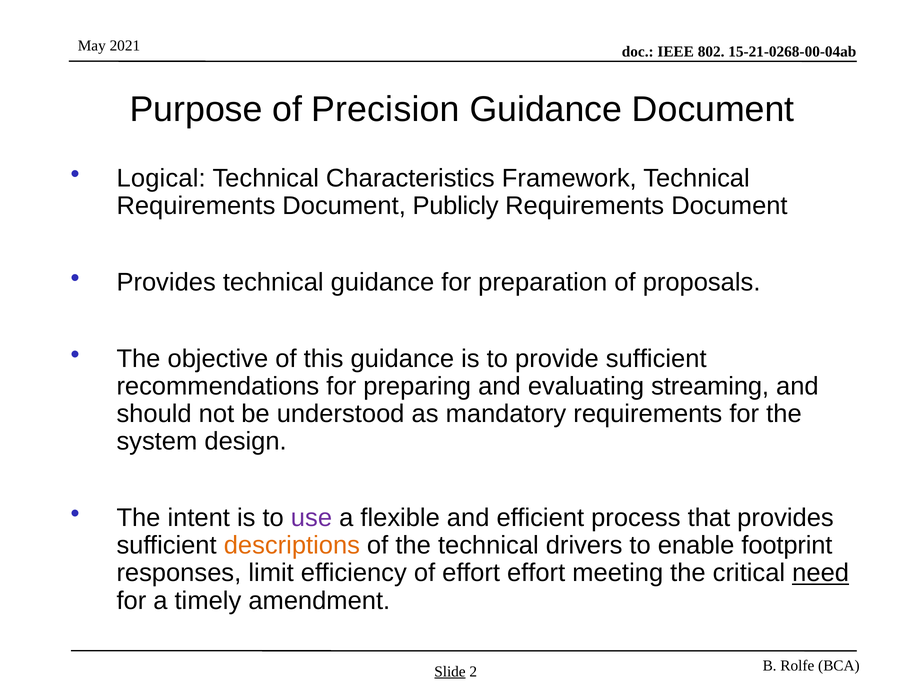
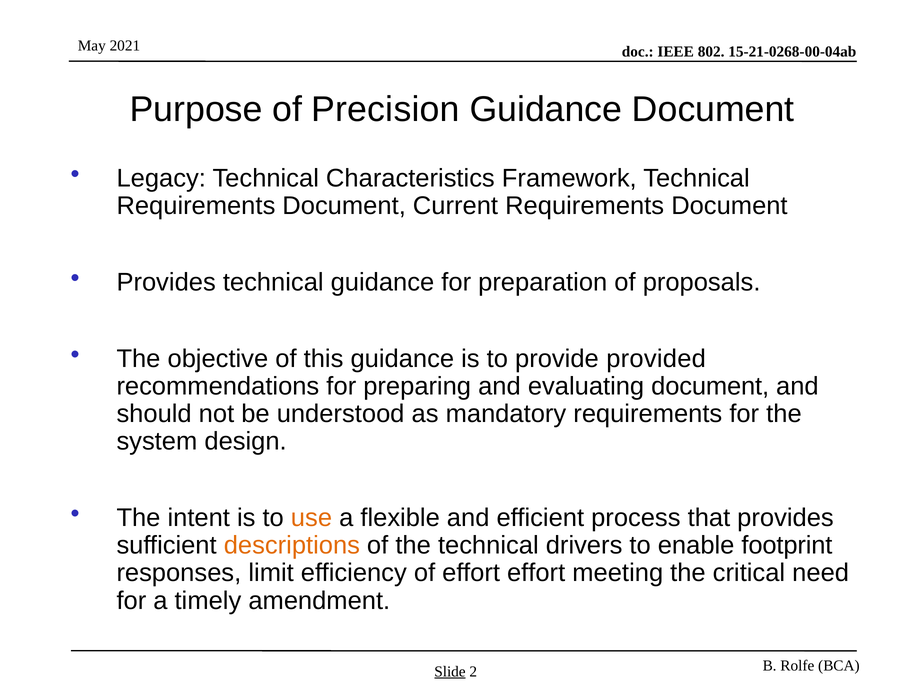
Logical: Logical -> Legacy (161, 178)
Publicly: Publicly -> Current (455, 206)
provide sufficient: sufficient -> provided (656, 358)
evaluating streaming: streaming -> document (710, 386)
use colour: purple -> orange (311, 518)
need underline: present -> none (821, 573)
